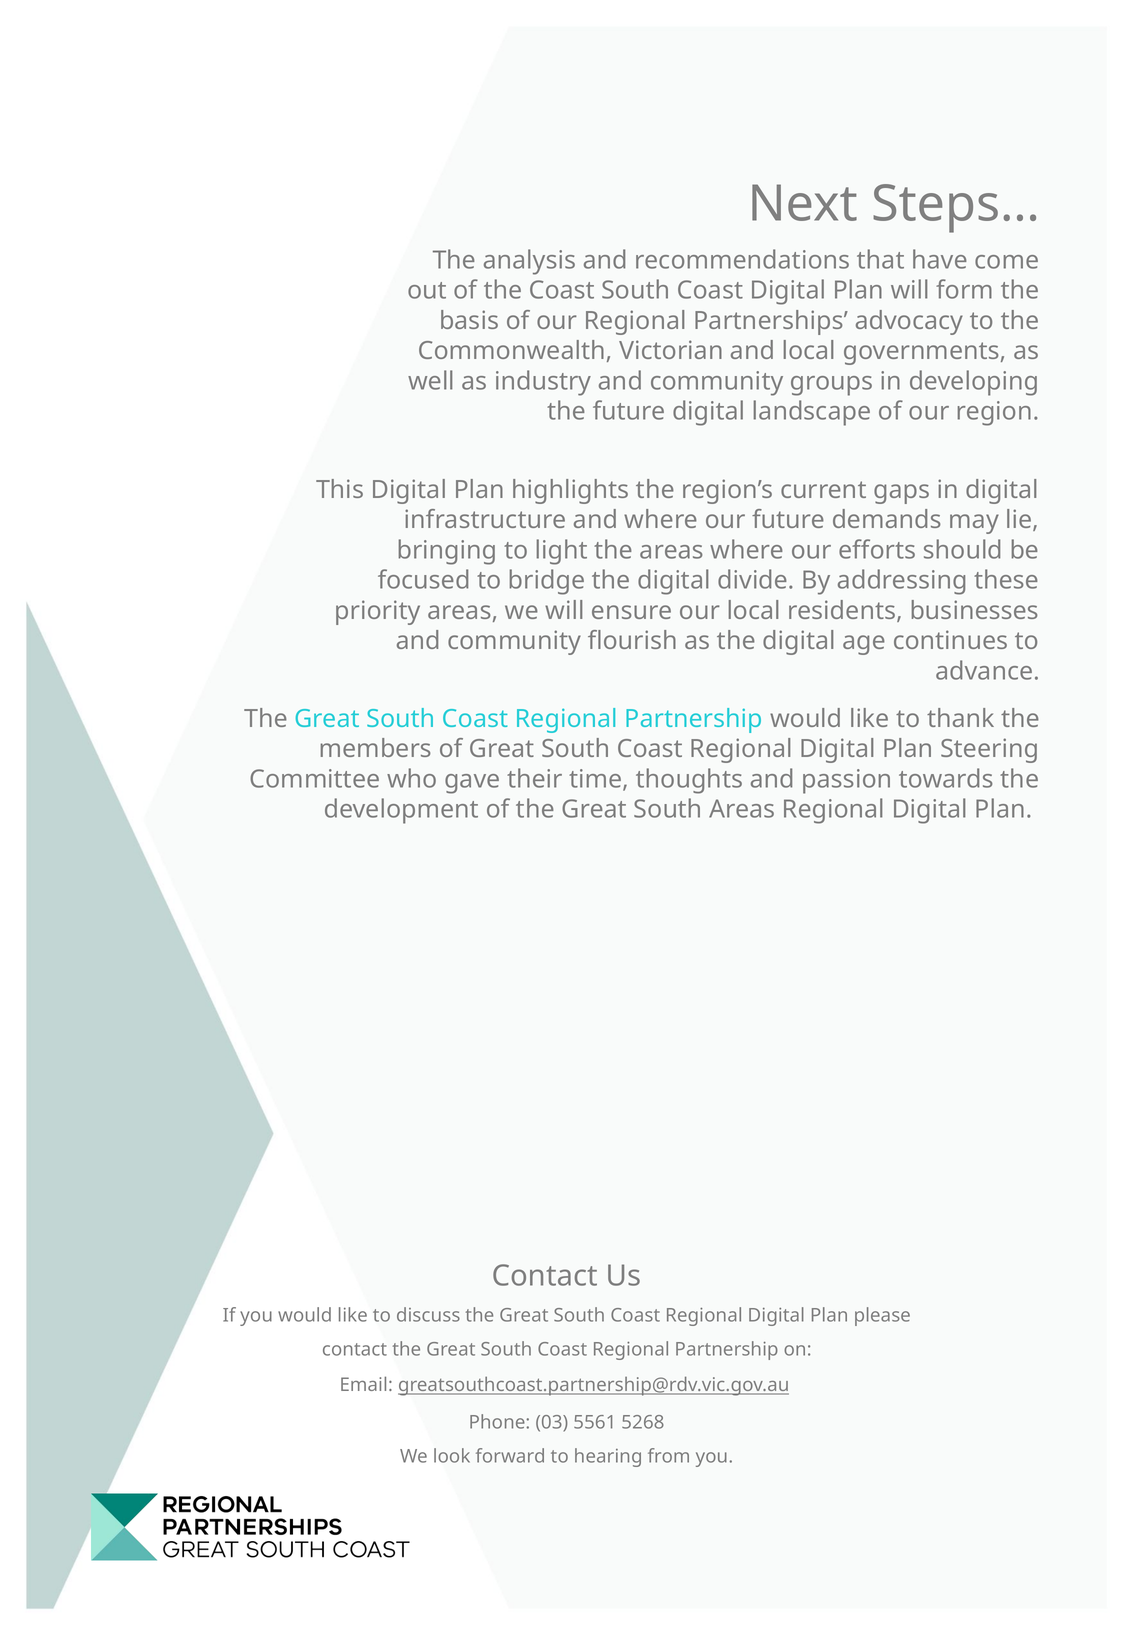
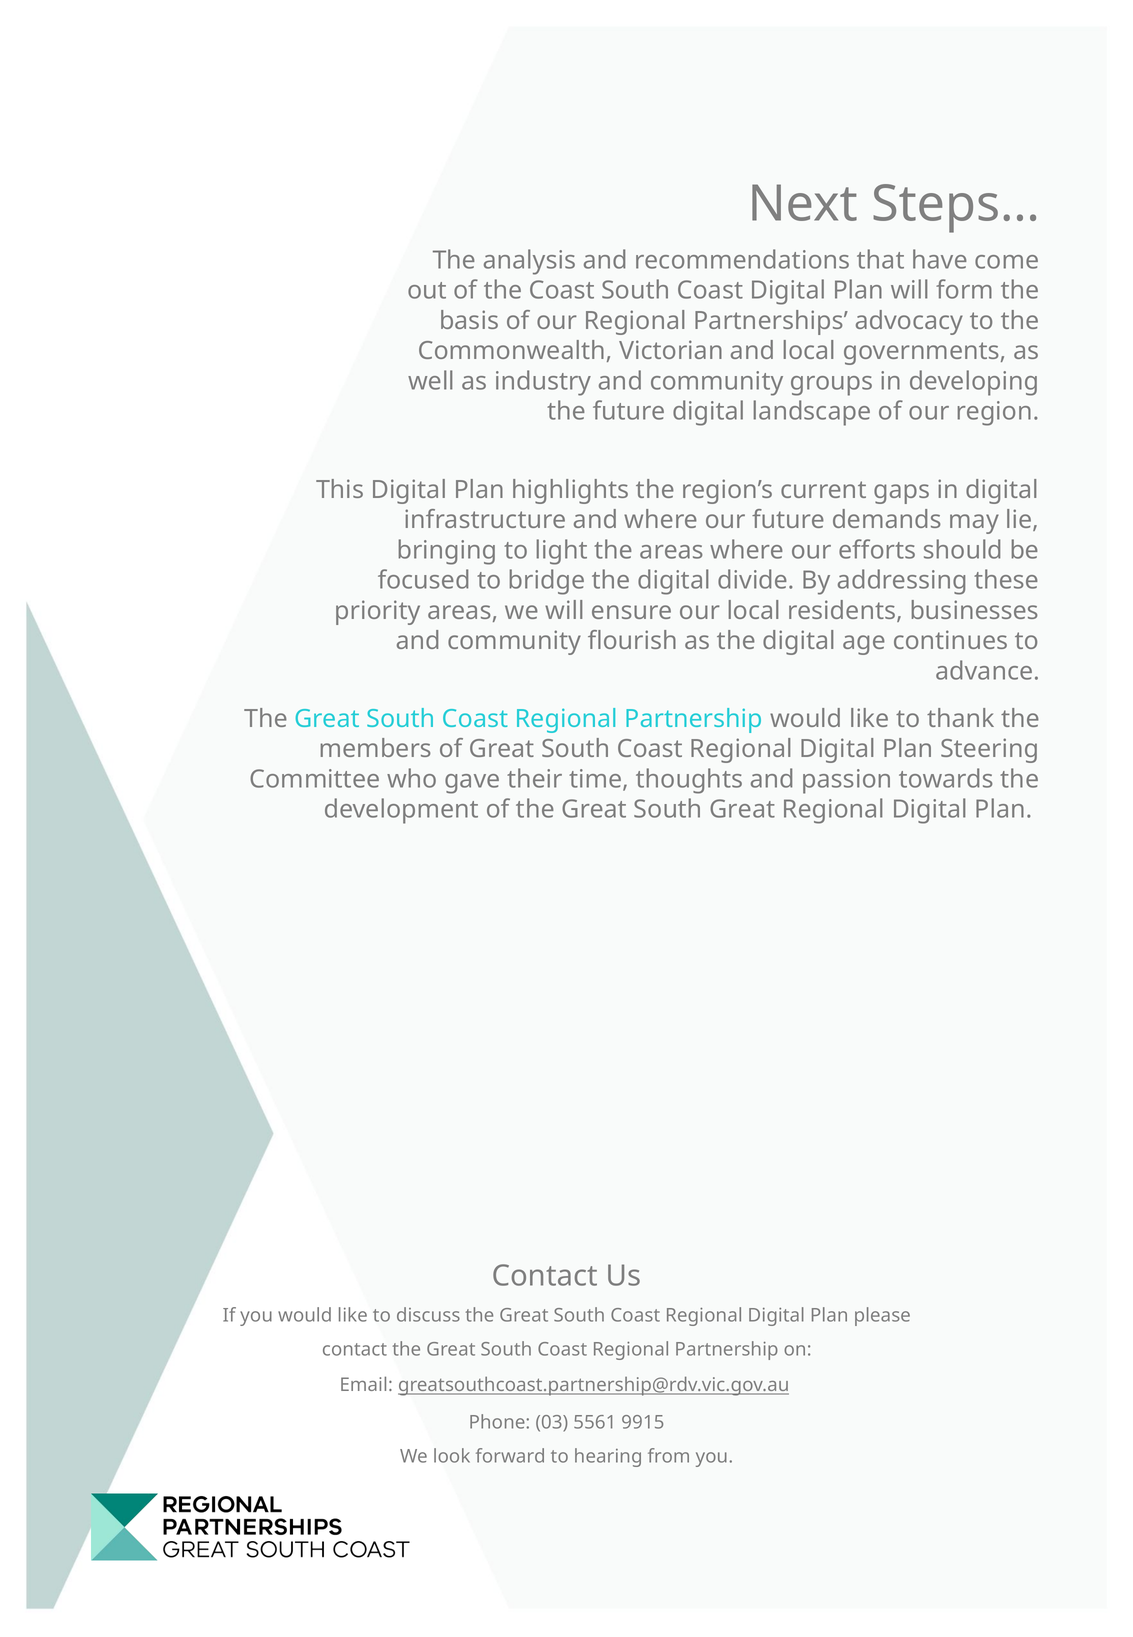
South Areas: Areas -> Great (742, 809)
5268: 5268 -> 9915 (643, 1422)
